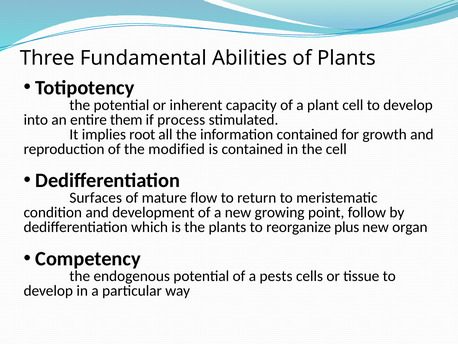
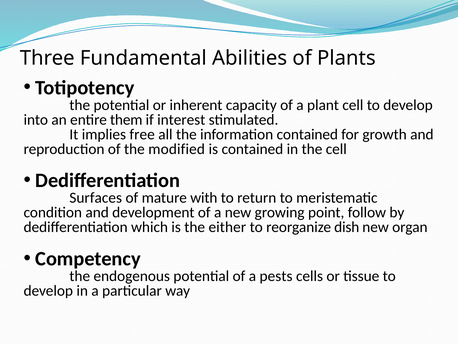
process: process -> interest (181, 119)
root: root -> free (142, 134)
flow: flow -> with (204, 198)
the plants: plants -> either (227, 227)
plus: plus -> dish (347, 227)
